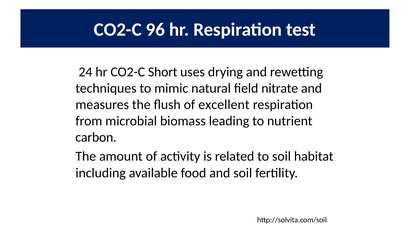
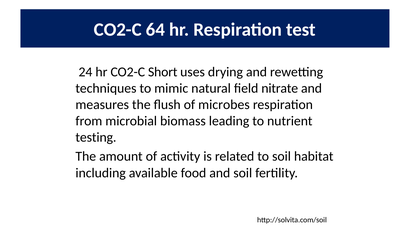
96: 96 -> 64 (155, 30)
excellent: excellent -> microbes (224, 105)
carbon: carbon -> testing (96, 138)
